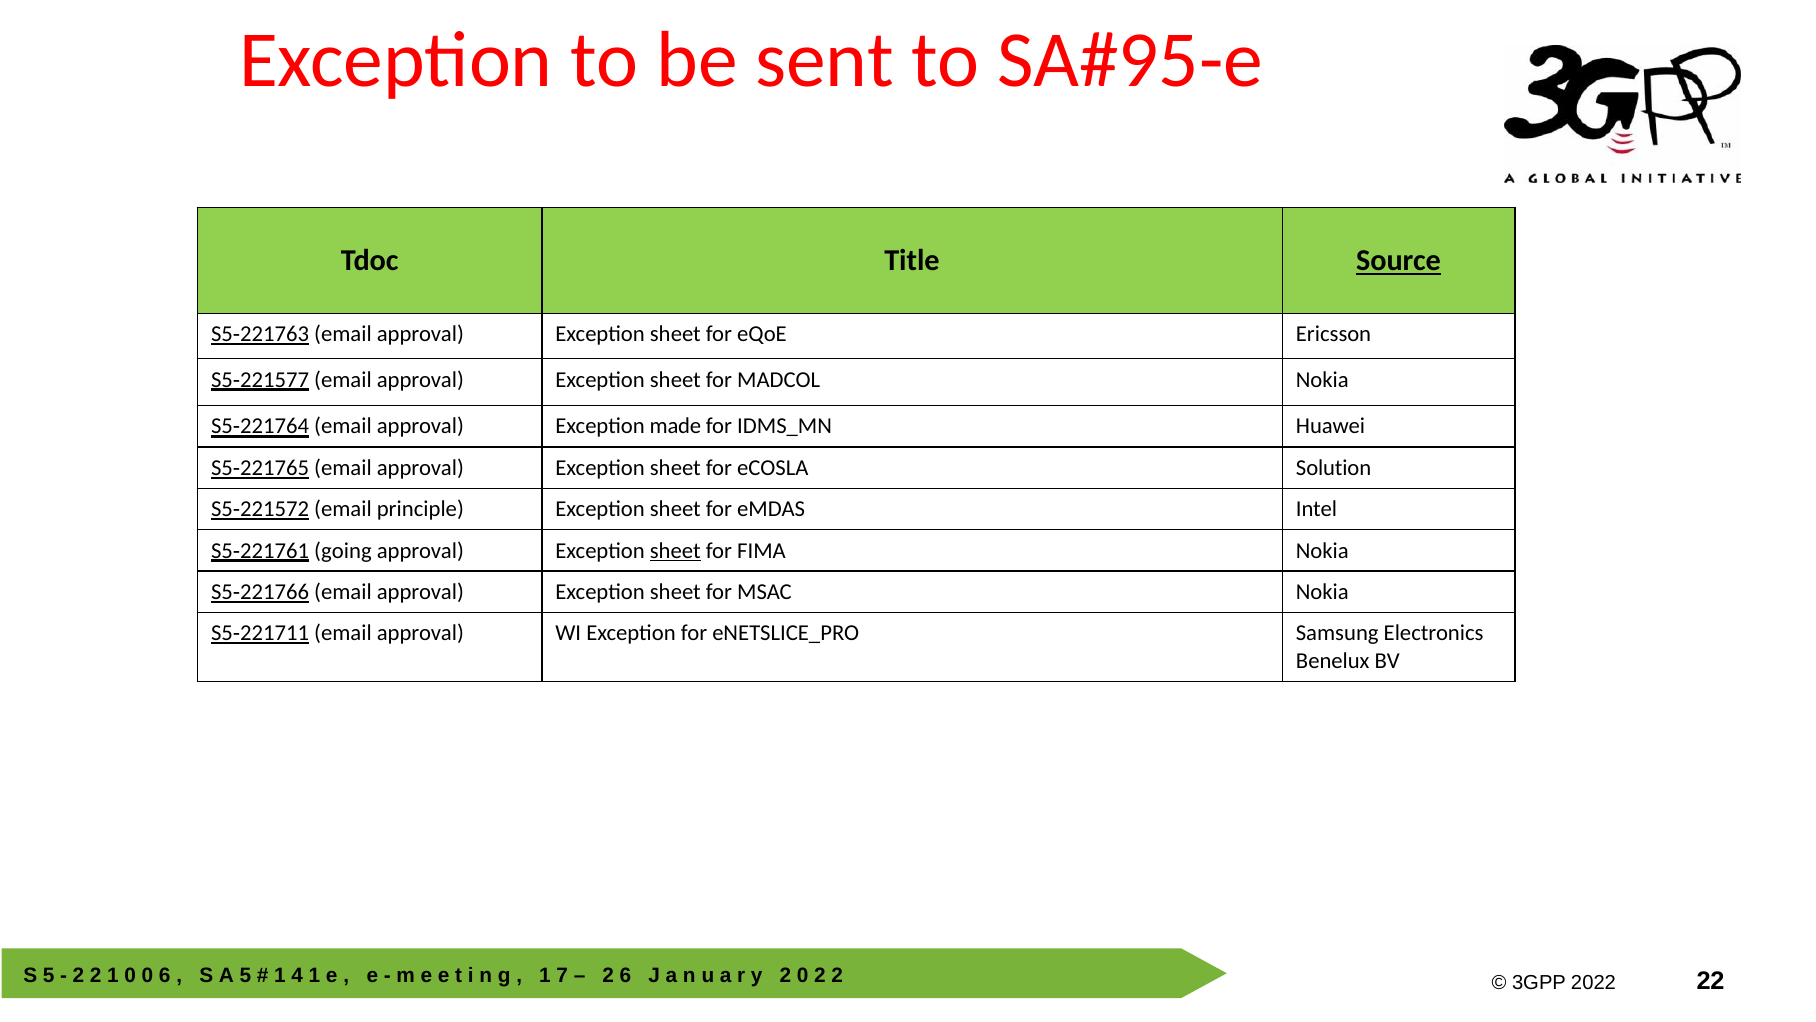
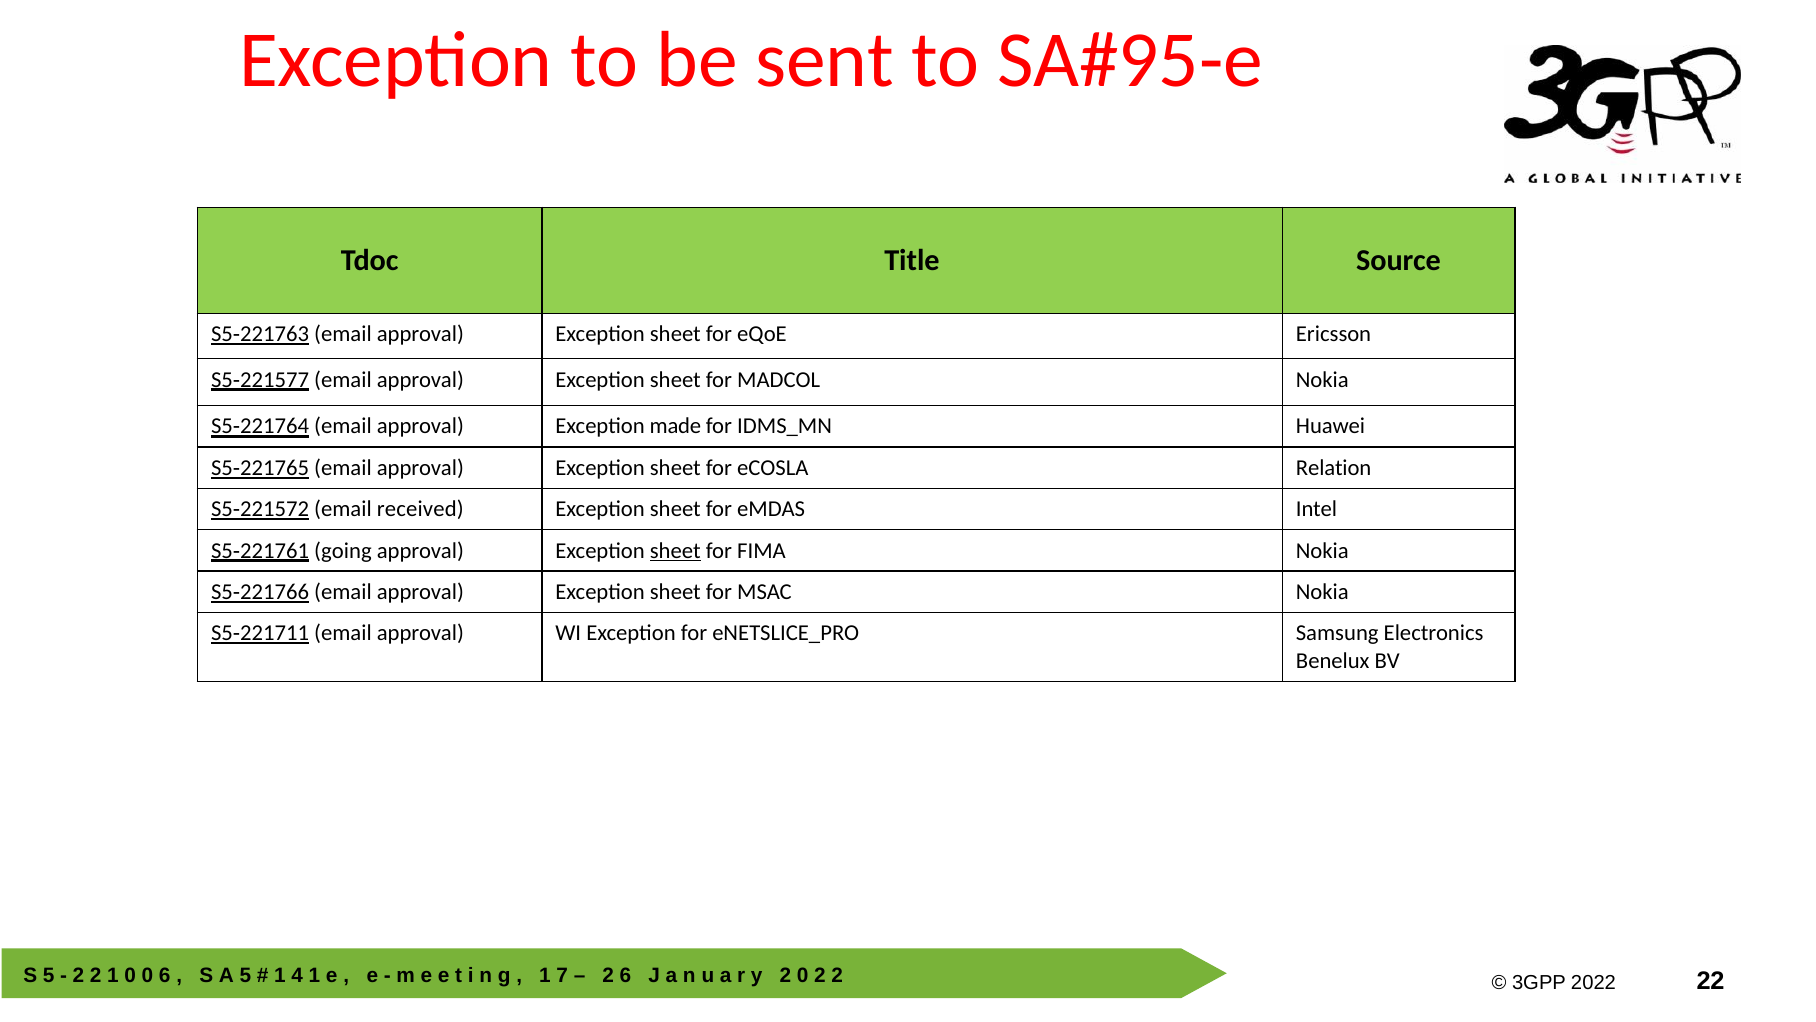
Source underline: present -> none (1399, 261)
Solution: Solution -> Relation (1334, 468)
principle: principle -> received (420, 509)
